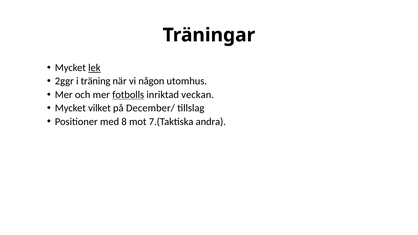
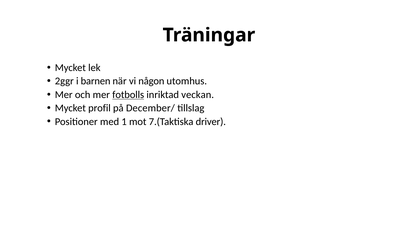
lek underline: present -> none (94, 68)
träning: träning -> barnen (96, 81)
vilket: vilket -> profil (99, 108)
8: 8 -> 1 (124, 122)
andra: andra -> driver (211, 122)
